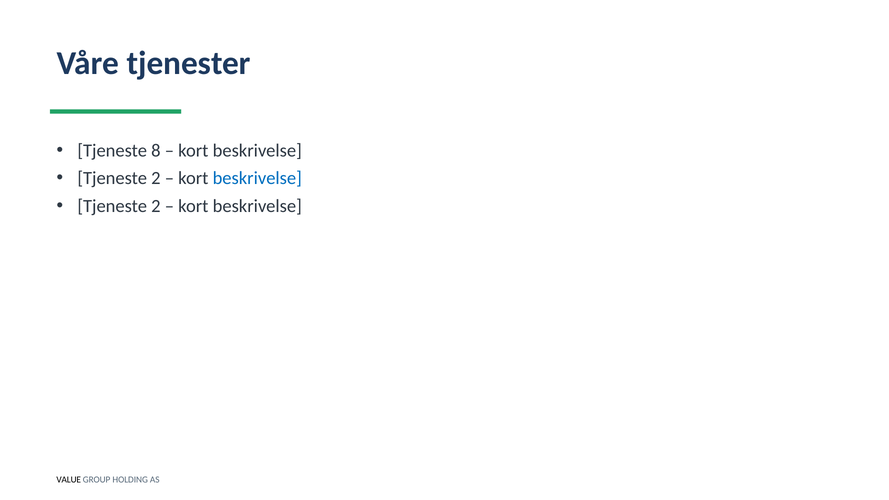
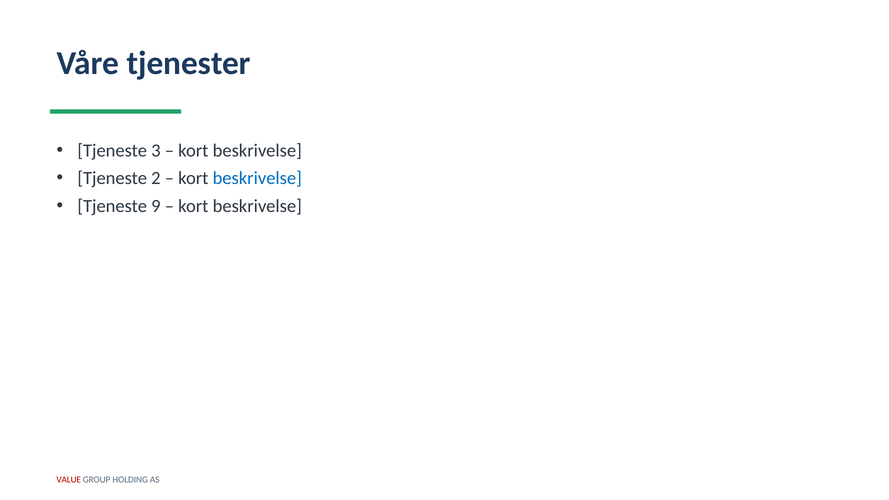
8: 8 -> 3 (156, 151)
2: 2 -> 9 (156, 206)
VALUE colour: black -> red (69, 480)
